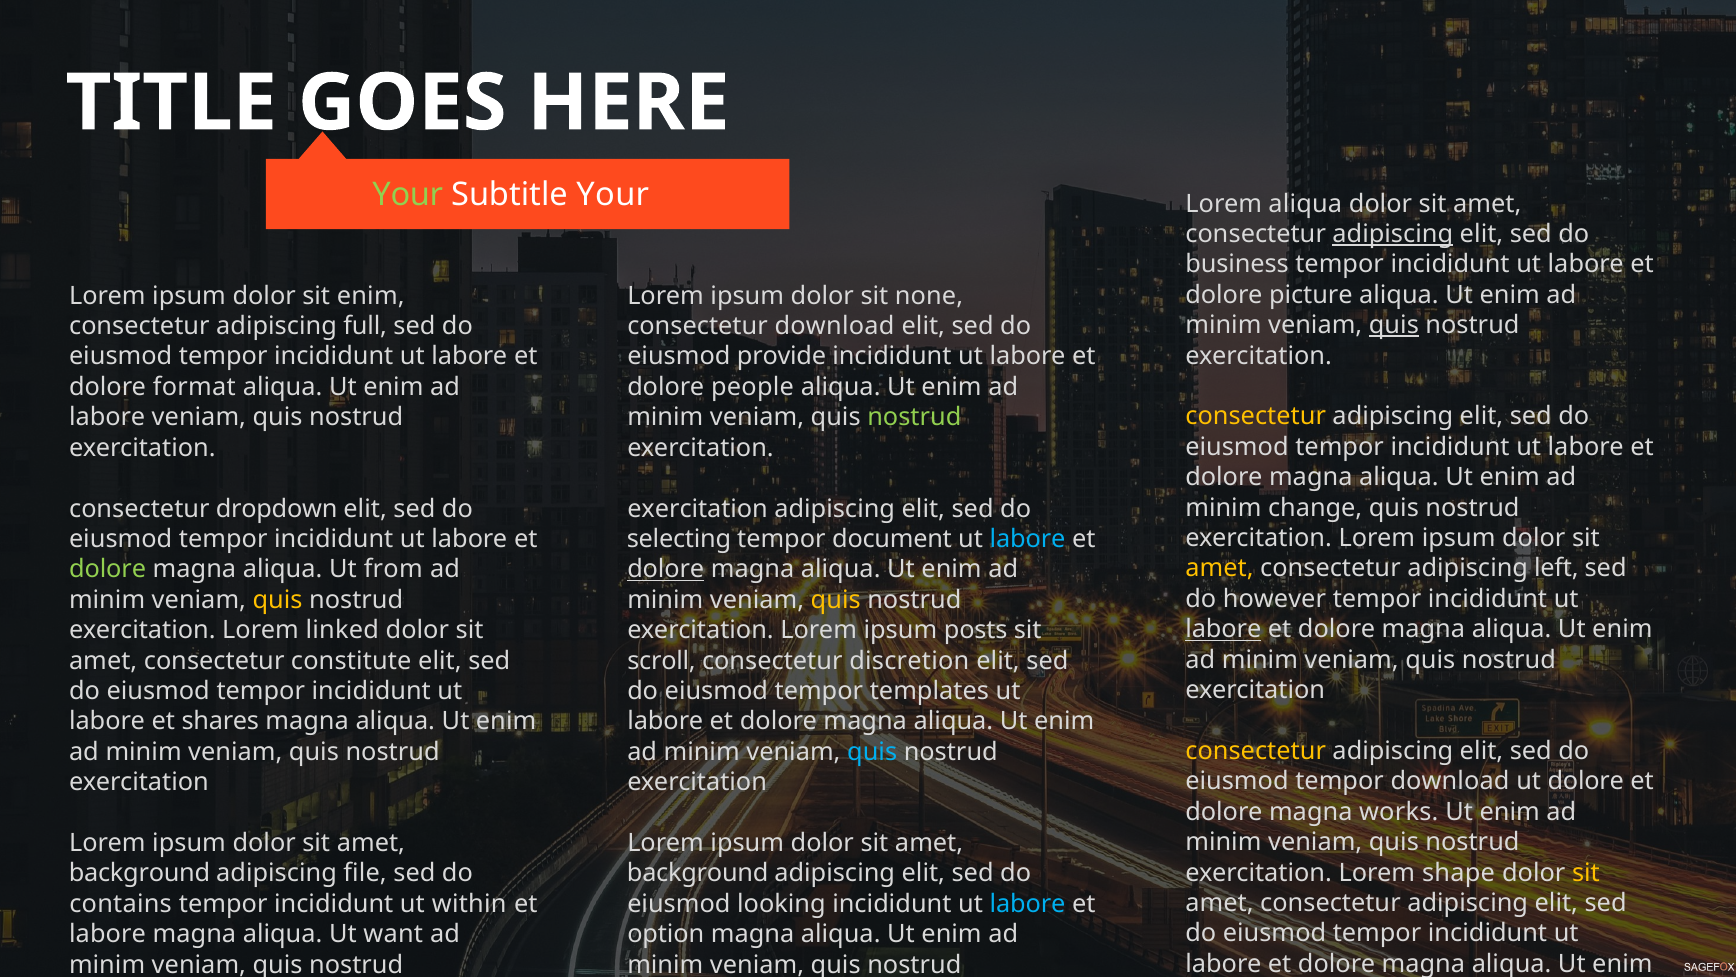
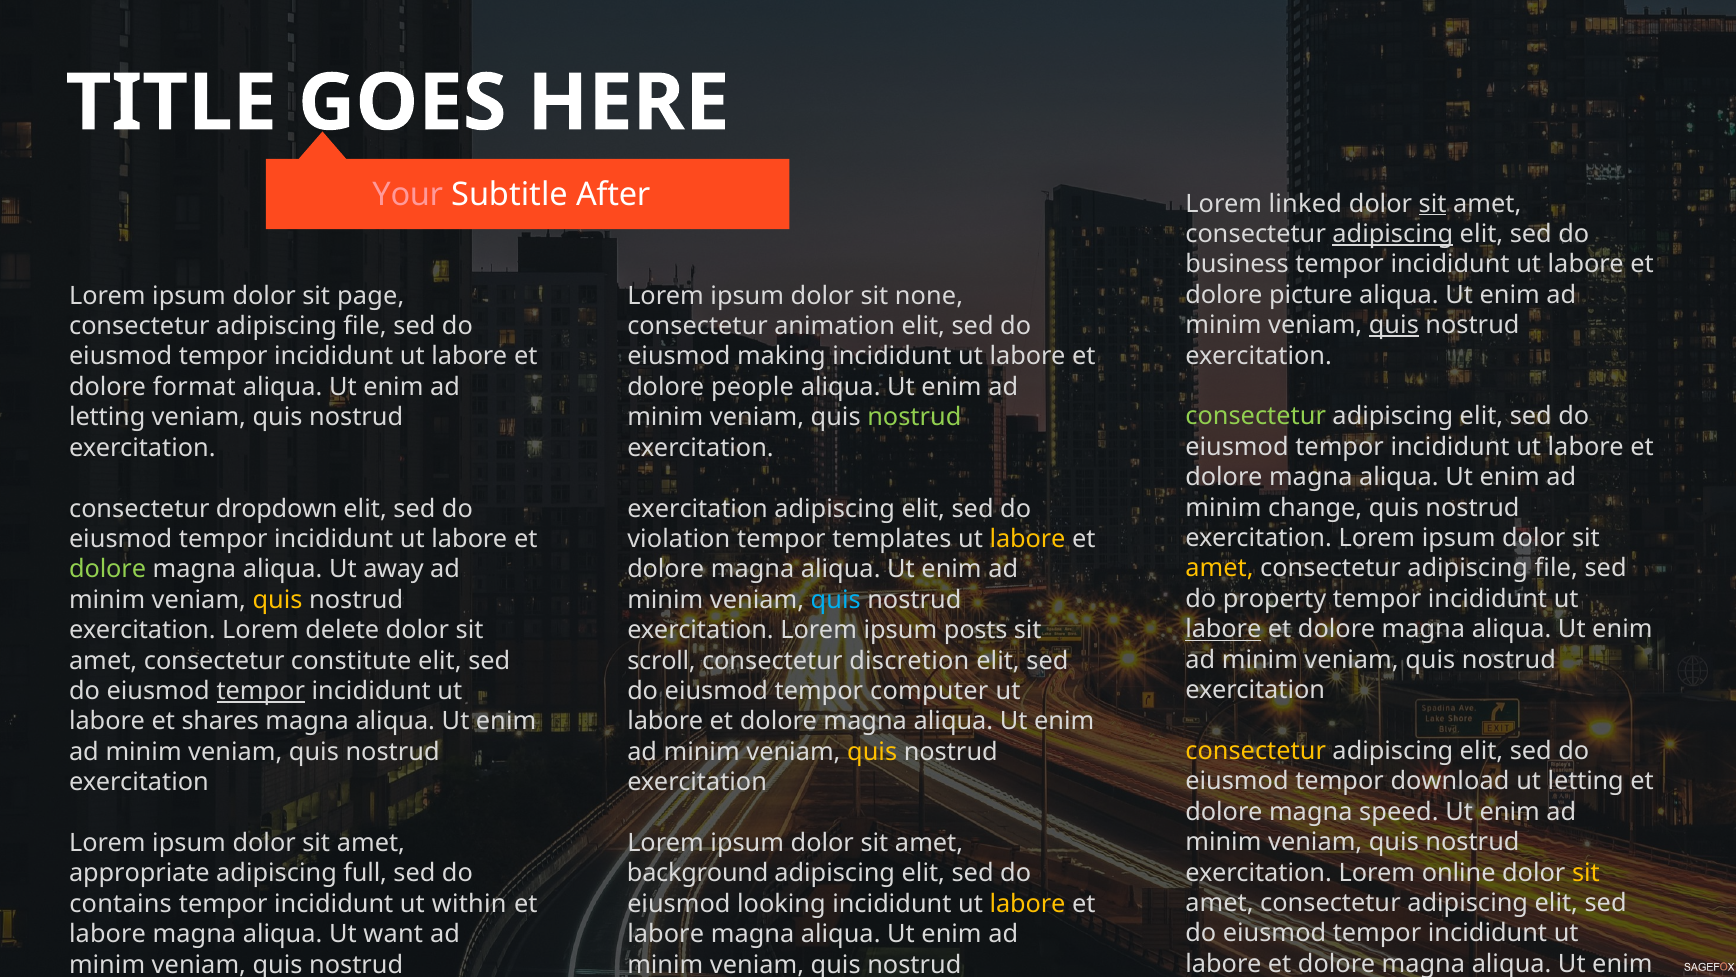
Your colour: light green -> pink (408, 194)
Subtitle Your: Your -> After (613, 194)
Lorem aliqua: aliqua -> linked (1305, 204)
sit underline: none -> present (1433, 204)
sit enim: enim -> page (371, 296)
full: full -> file (365, 326)
consectetur download: download -> animation (835, 326)
provide: provide -> making (781, 356)
consectetur colour: yellow -> light green (1256, 416)
labore: labore -> letting (107, 417)
selecting: selecting -> violation (679, 539)
document: document -> templates (892, 539)
labore colour: light blue -> yellow (1028, 539)
left: left -> file (1556, 568)
from: from -> away (393, 569)
dolore underline: present -> none (666, 569)
however: however -> property (1275, 599)
quis colour: yellow -> light blue (836, 600)
linked: linked -> delete (342, 630)
tempor underline: none -> present (261, 691)
templates: templates -> computer (929, 691)
quis colour: light blue -> yellow (872, 752)
ut dolore: dolore -> letting (1586, 781)
works: works -> speed (1399, 811)
shape: shape -> online (1459, 872)
background: background -> appropriate (139, 873)
file: file -> full (365, 873)
labore colour: light blue -> yellow (1028, 904)
option: option -> labore (666, 934)
